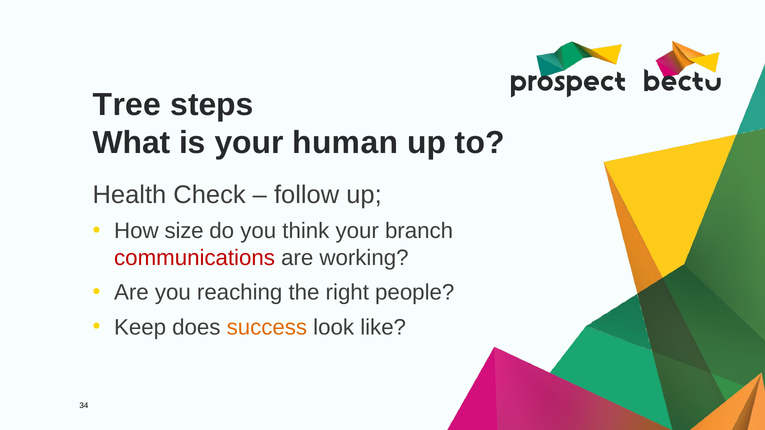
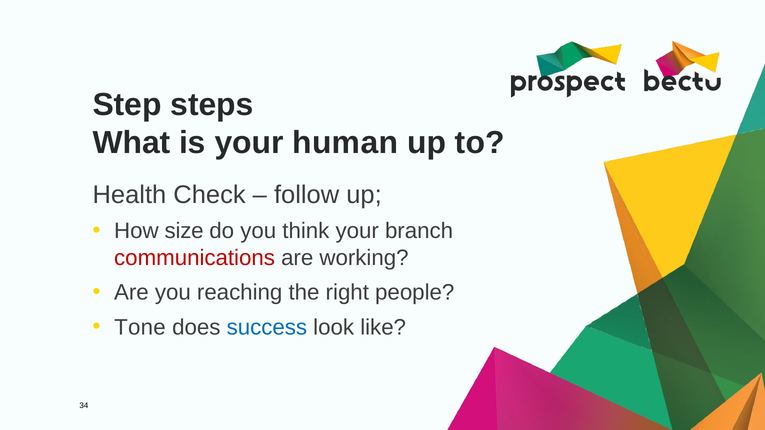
Tree: Tree -> Step (127, 105)
Keep: Keep -> Tone (140, 328)
success colour: orange -> blue (267, 328)
